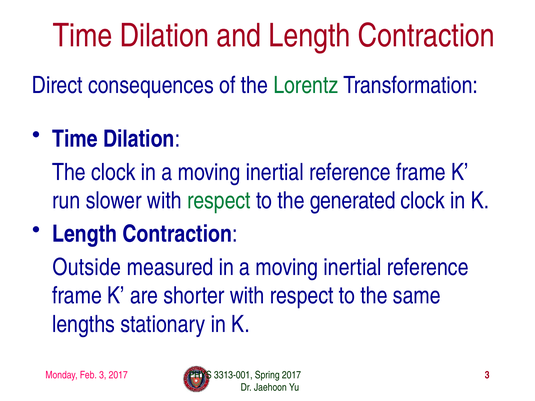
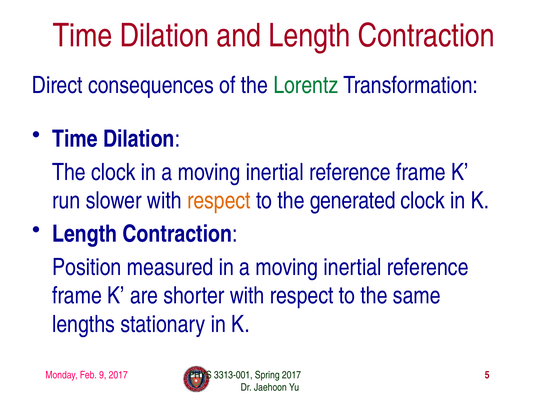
respect colour: green -> orange (219, 201)
Outside: Outside -> Position (87, 267)
Feb 3: 3 -> 9 (103, 375)
2017 3: 3 -> 5 (487, 375)
